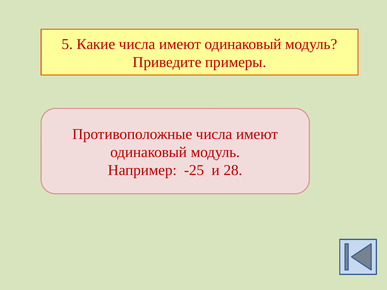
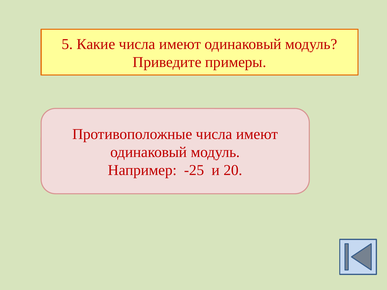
28: 28 -> 20 (233, 170)
